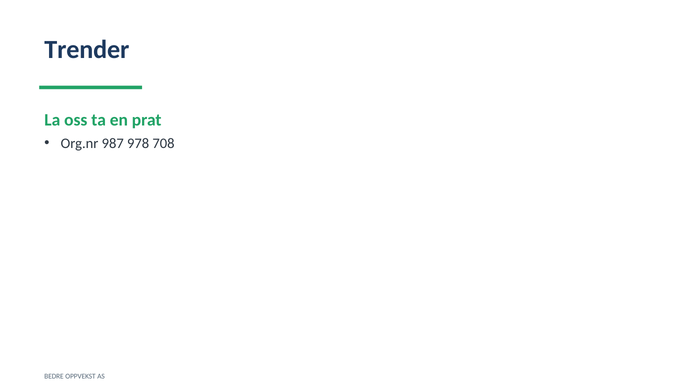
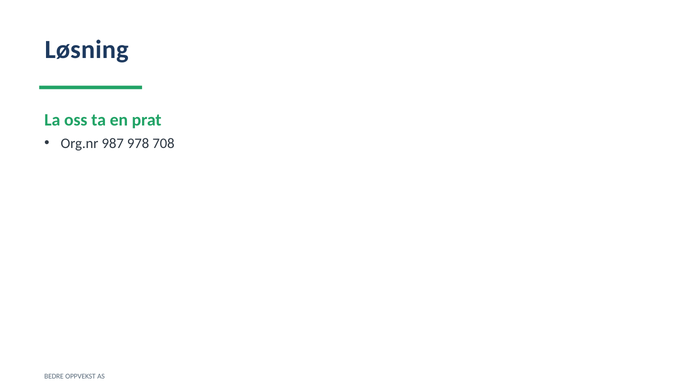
Trender: Trender -> Løsning (87, 50)
